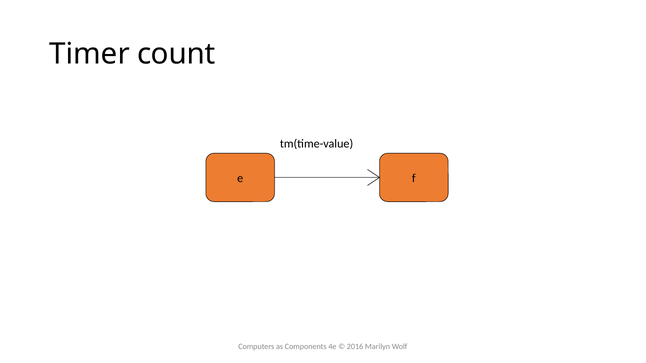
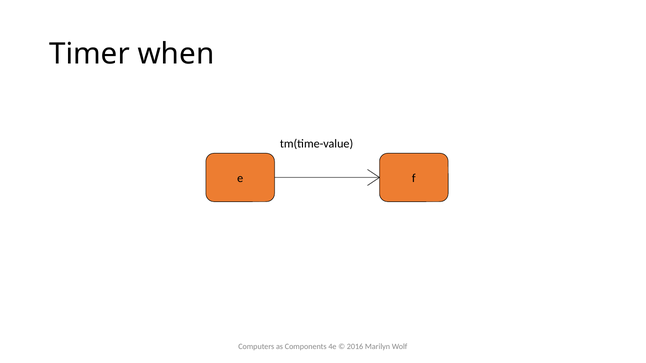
count: count -> when (176, 54)
